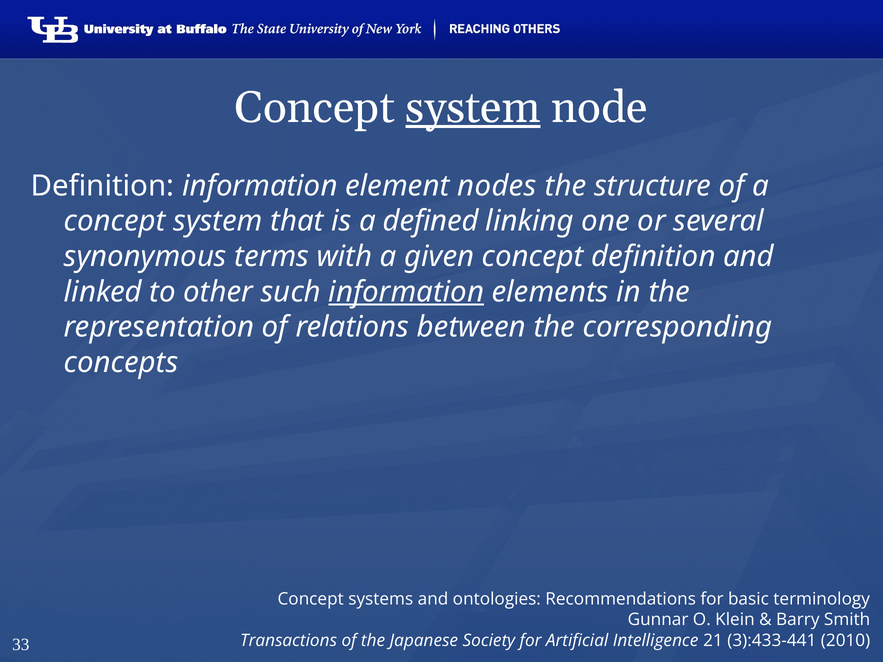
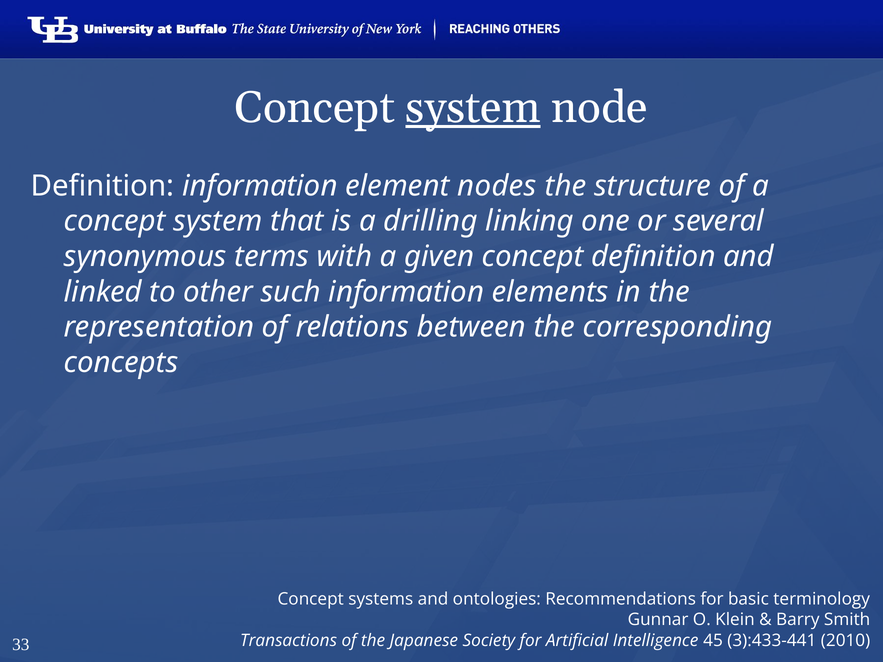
defined: defined -> drilling (431, 221)
information underline: present -> none (406, 292)
21: 21 -> 45 (713, 641)
